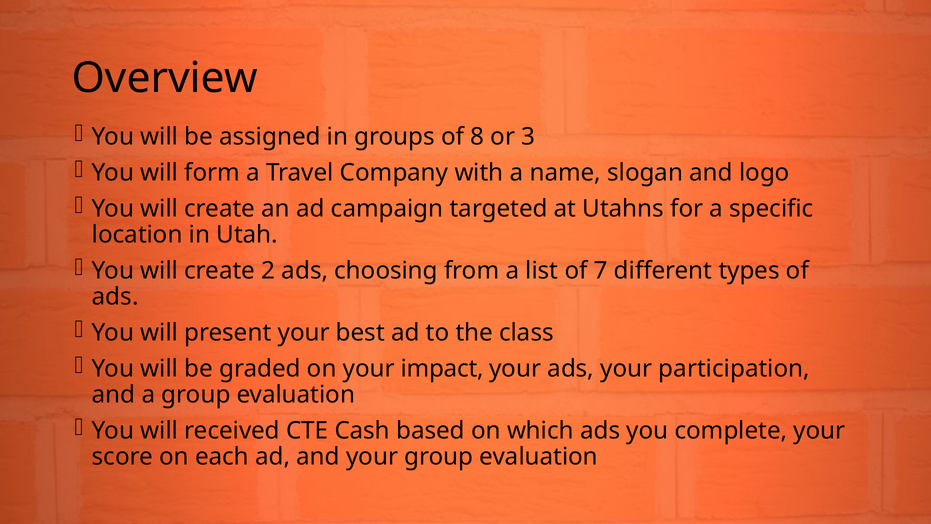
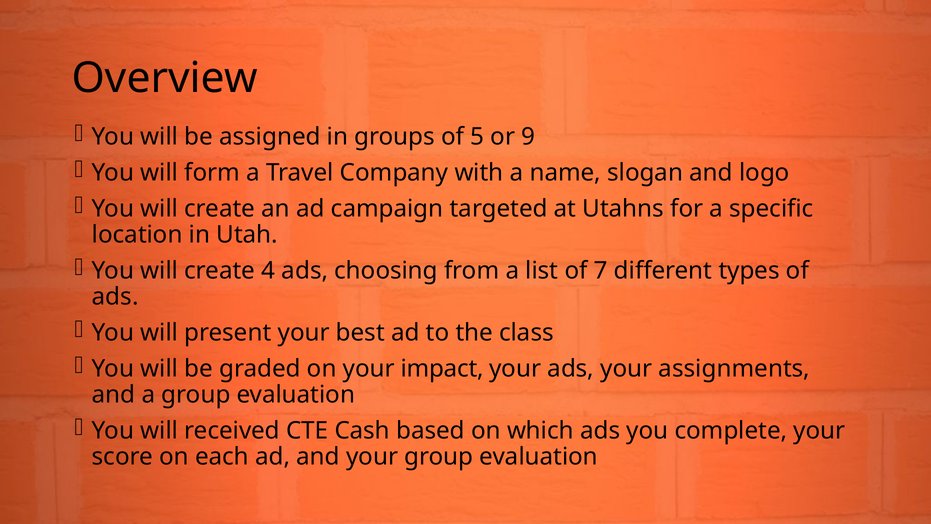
8: 8 -> 5 (477, 137)
3: 3 -> 9 (528, 137)
2: 2 -> 4 (268, 271)
participation: participation -> assignments (734, 368)
